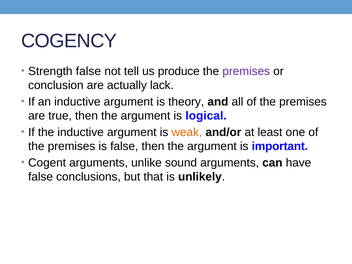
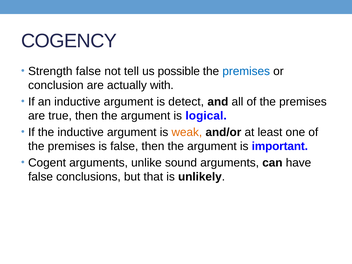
produce: produce -> possible (179, 71)
premises colour: purple -> blue (246, 71)
lack: lack -> with (162, 85)
theory: theory -> detect (186, 102)
